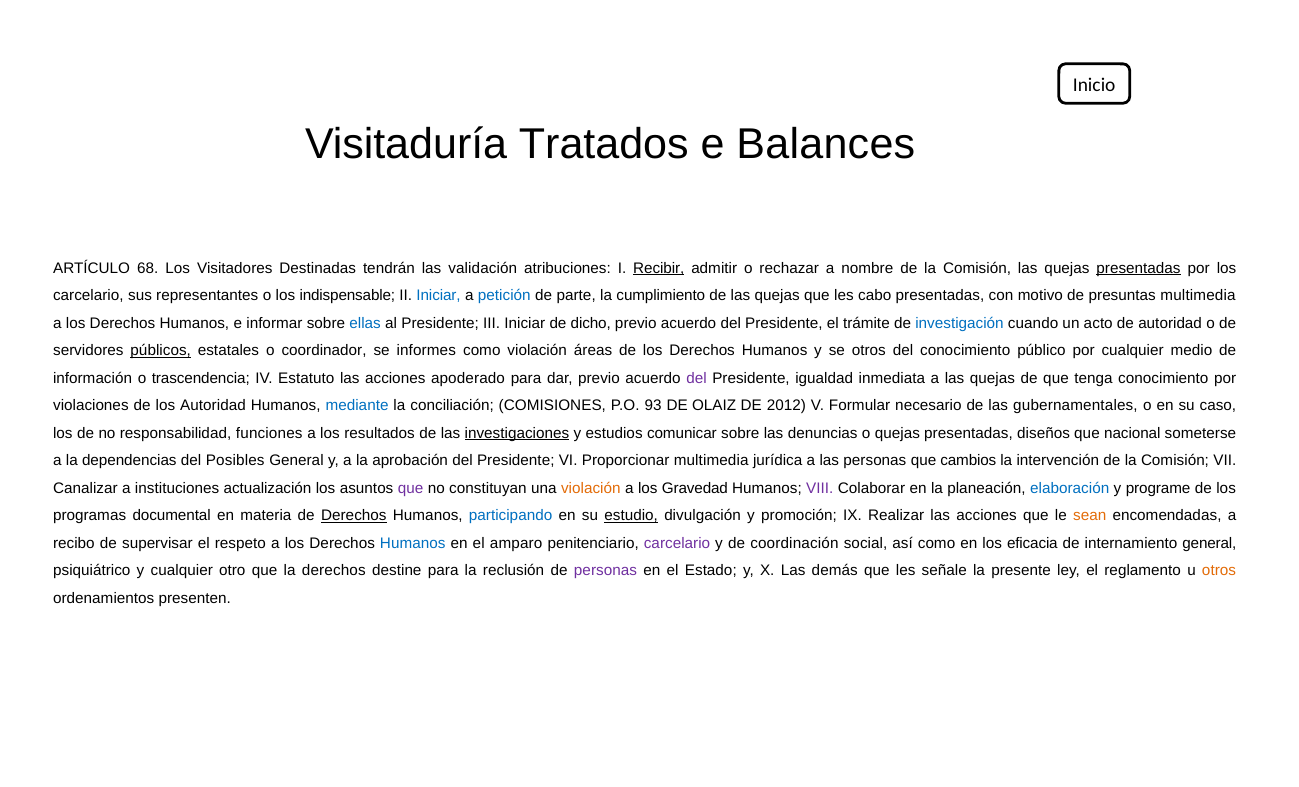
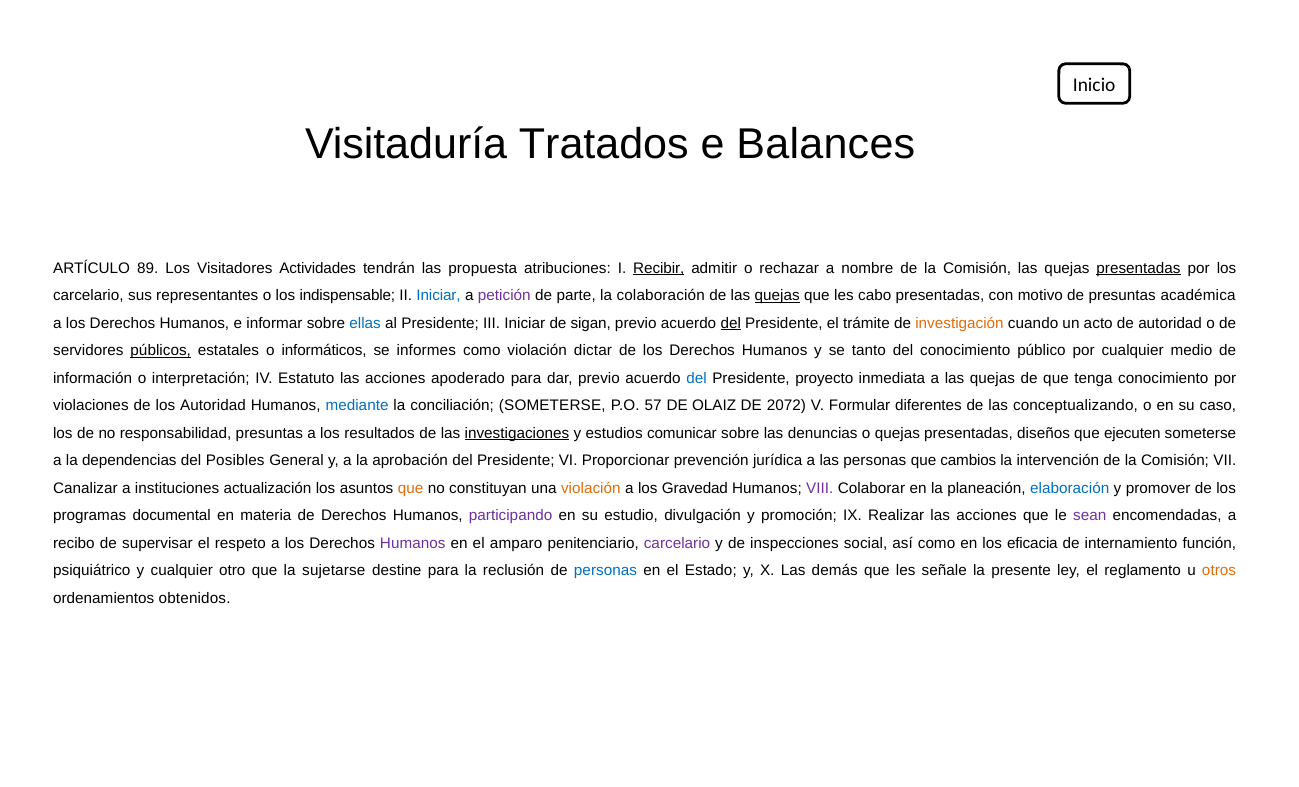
68: 68 -> 89 (148, 268)
Destinadas: Destinadas -> Actividades (318, 268)
validación: validación -> propuesta (483, 268)
petición colour: blue -> purple (504, 296)
cumplimiento: cumplimiento -> colaboración (661, 296)
quejas underline: none -> present (777, 296)
presuntas multimedia: multimedia -> académica (1198, 296)
dicho: dicho -> sigan (591, 323)
del underline: none -> present (731, 323)
investigación colour: blue -> orange (960, 323)
coordinador: coordinador -> informáticos (324, 351)
áreas: áreas -> dictar (593, 351)
se otros: otros -> tanto (869, 351)
trascendencia: trascendencia -> interpretación (201, 378)
del colour: purple -> blue (697, 378)
igualdad: igualdad -> proyecto (824, 378)
conciliación COMISIONES: COMISIONES -> SOMETERSE (552, 406)
93: 93 -> 57 (653, 406)
2012: 2012 -> 2072 (786, 406)
necesario: necesario -> diferentes (928, 406)
gubernamentales: gubernamentales -> conceptualizando (1075, 406)
responsabilidad funciones: funciones -> presuntas (269, 433)
nacional: nacional -> ejecuten (1132, 433)
Proporcionar multimedia: multimedia -> prevención (711, 461)
que colour: purple -> orange (411, 489)
programe: programe -> promover (1158, 489)
Derechos underline: present -> none (354, 516)
participando colour: blue -> purple (511, 516)
estudio underline: present -> none (631, 516)
sean colour: orange -> purple (1090, 516)
Humanos colour: blue -> purple (413, 544)
coordinación: coordinación -> inspecciones (794, 544)
internamiento general: general -> función (1209, 544)
la derechos: derechos -> sujetarse (334, 571)
personas colour: purple -> blue (605, 571)
presenten: presenten -> obtenidos (195, 599)
